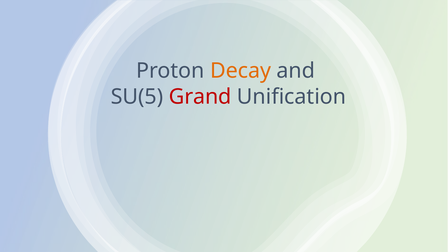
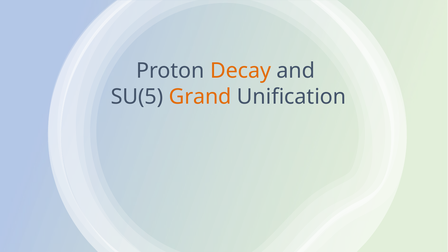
Grand colour: red -> orange (200, 97)
